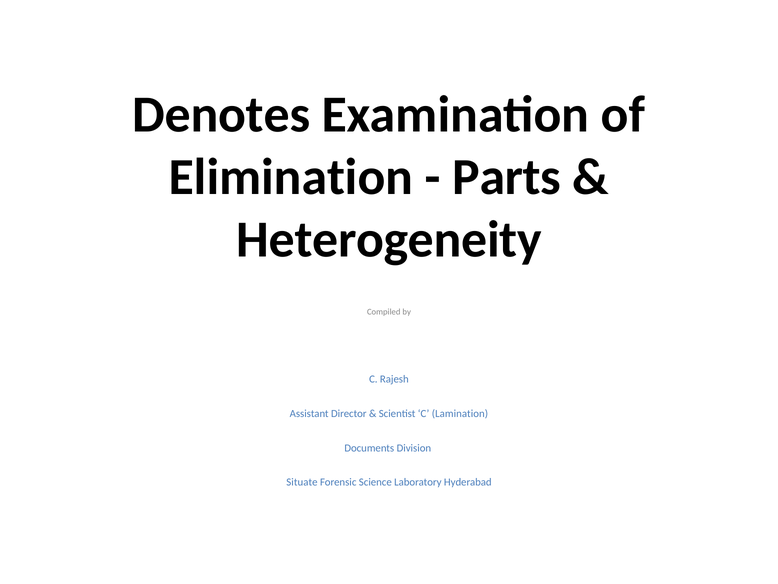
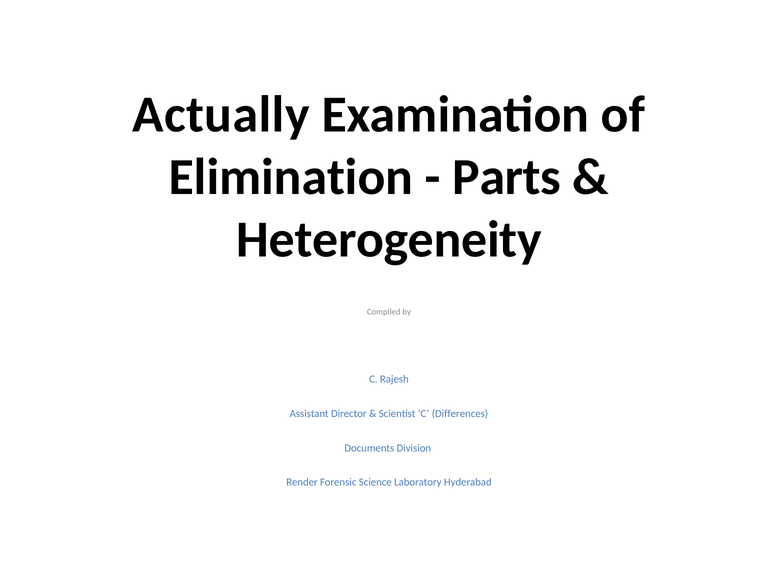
Denotes: Denotes -> Actually (221, 115)
Lamination: Lamination -> Differences (460, 413)
Situate: Situate -> Render (302, 482)
